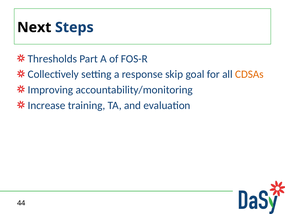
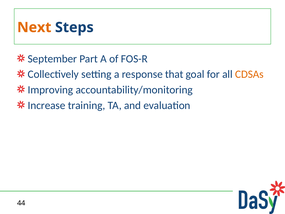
Next colour: black -> orange (34, 27)
Thresholds: Thresholds -> September (52, 59)
skip: skip -> that (174, 74)
